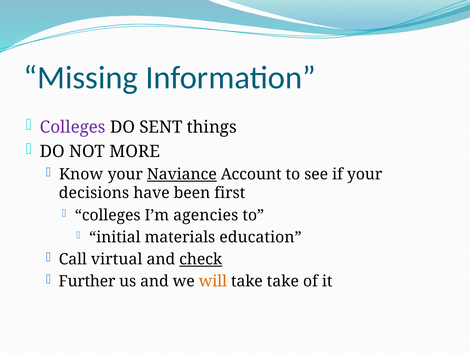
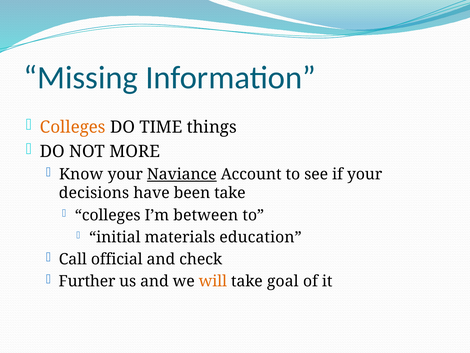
Colleges colour: purple -> orange (73, 127)
SENT: SENT -> TIME (161, 127)
been first: first -> take (230, 193)
agencies: agencies -> between (206, 215)
virtual: virtual -> official (117, 259)
check underline: present -> none (201, 259)
take take: take -> goal (283, 281)
